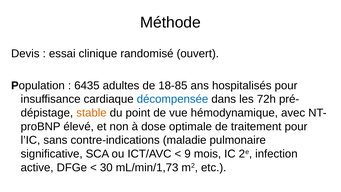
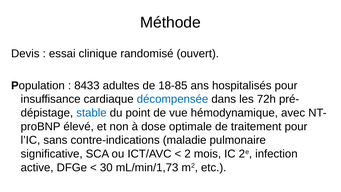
6435: 6435 -> 8433 (87, 85)
stable colour: orange -> blue (91, 113)
9: 9 -> 2 (188, 154)
